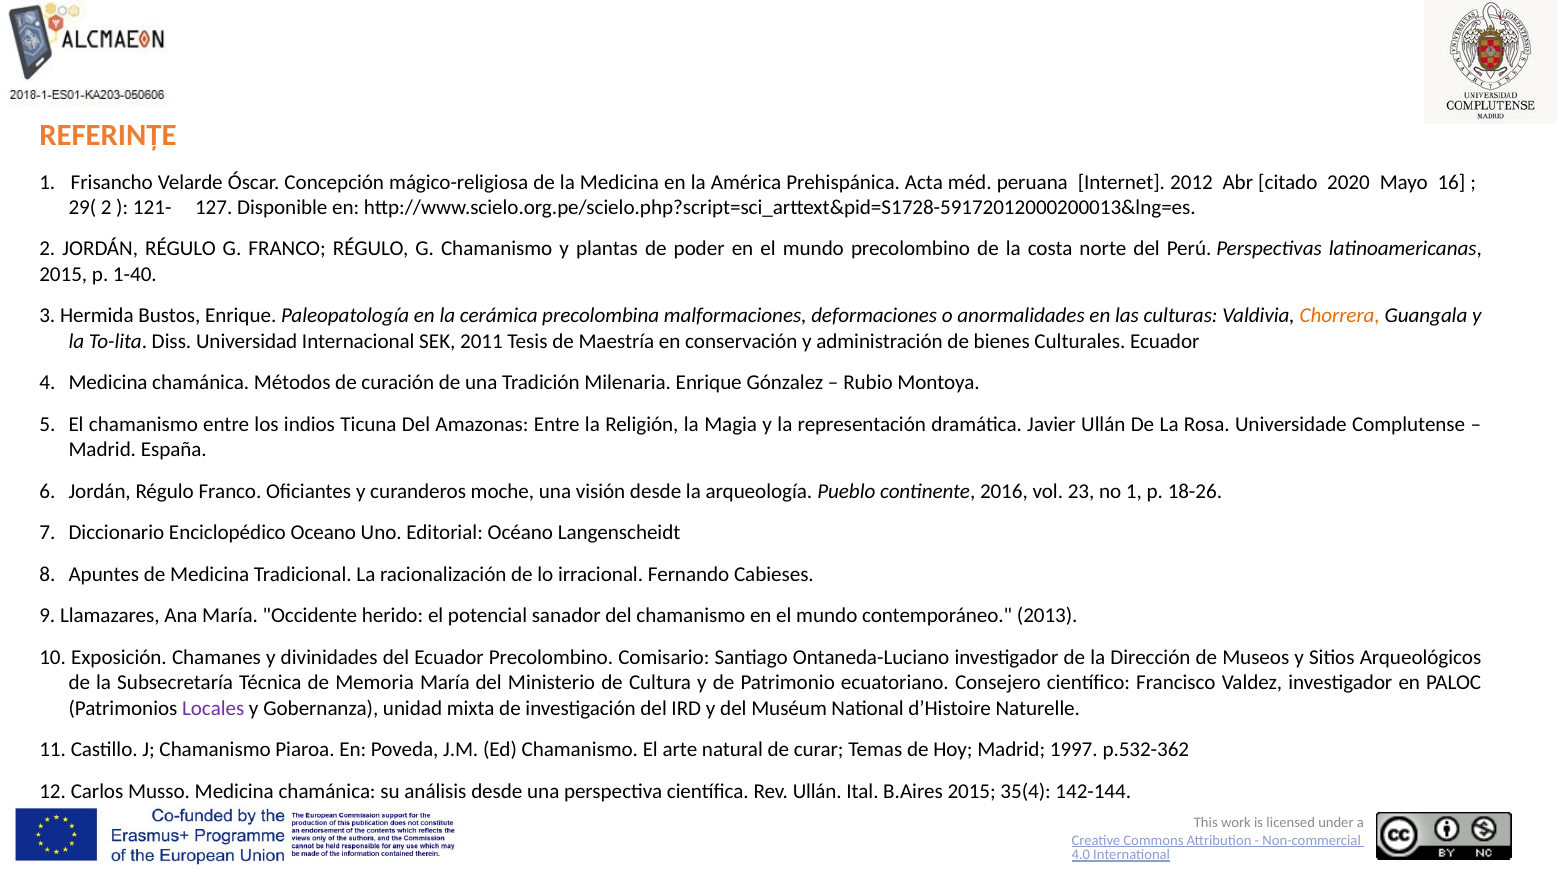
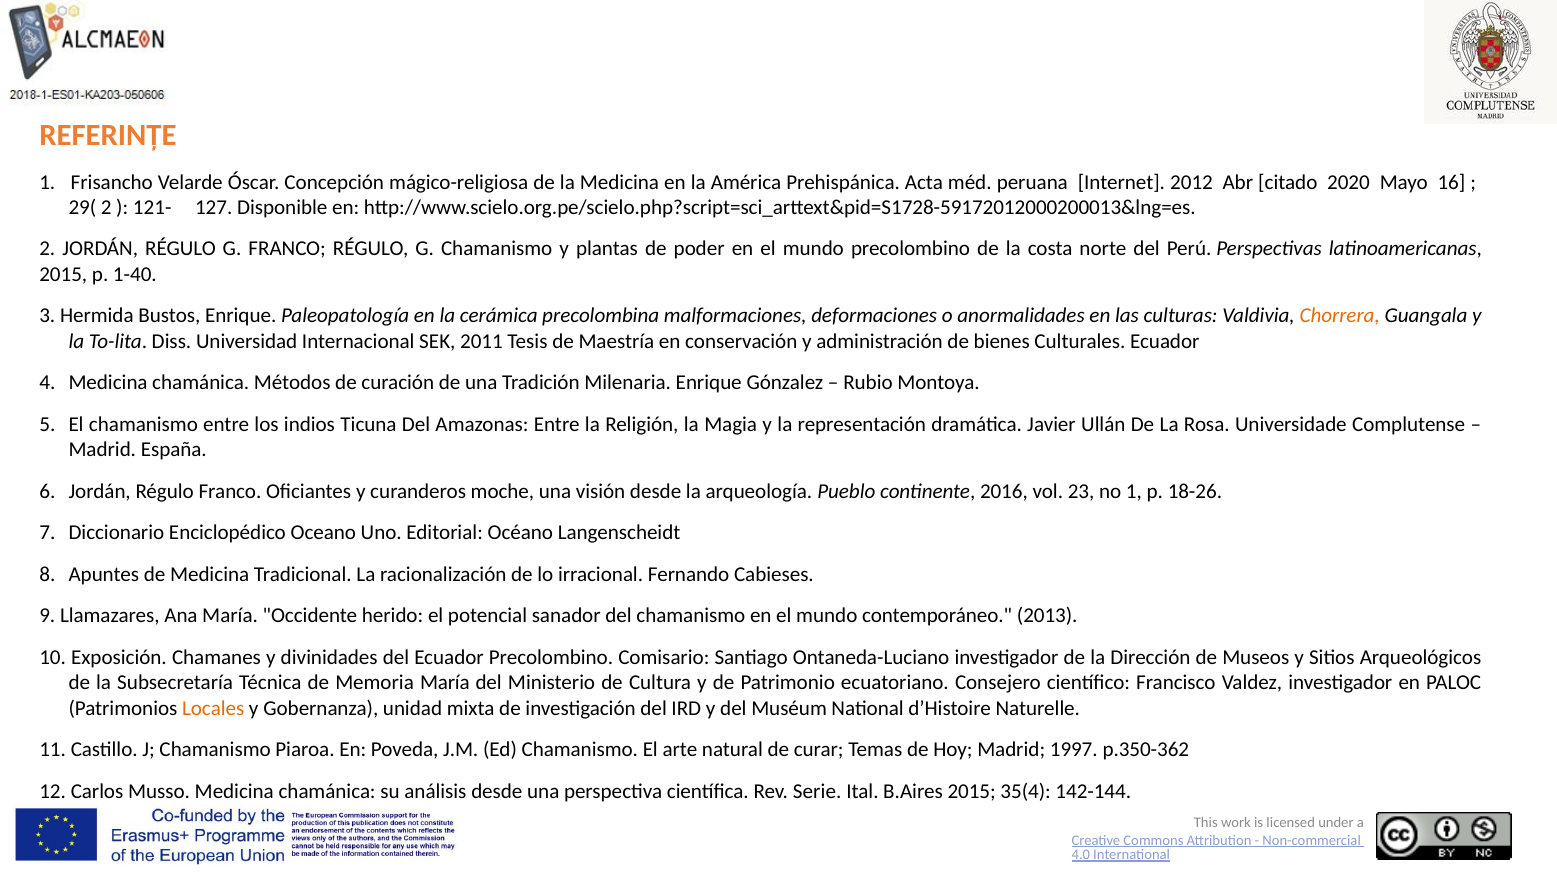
Locales colour: purple -> orange (213, 708)
p.532-362: p.532-362 -> p.350-362 (1146, 750)
Rev Ullán: Ullán -> Serie (817, 791)
